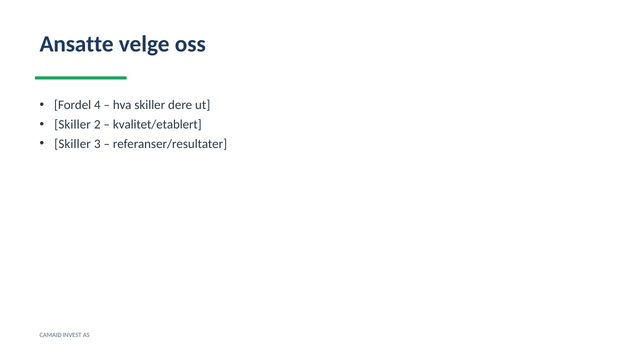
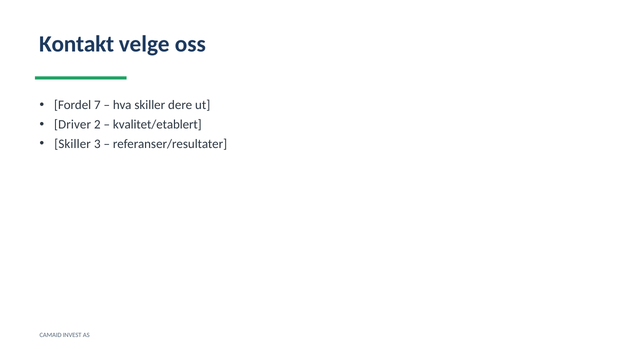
Ansatte: Ansatte -> Kontakt (77, 44)
4: 4 -> 7 (97, 105)
Skiller: Skiller -> Driver (73, 125)
